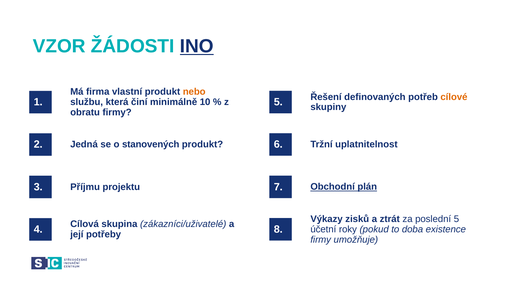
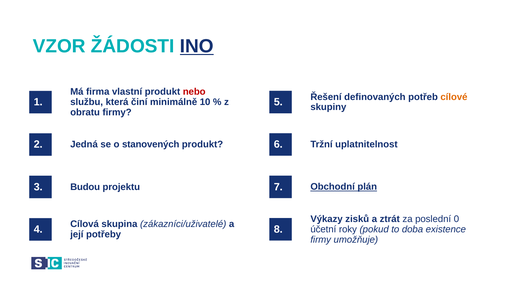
nebo colour: orange -> red (194, 92)
Příjmu: Příjmu -> Budou (85, 187)
poslední 5: 5 -> 0 (456, 219)
